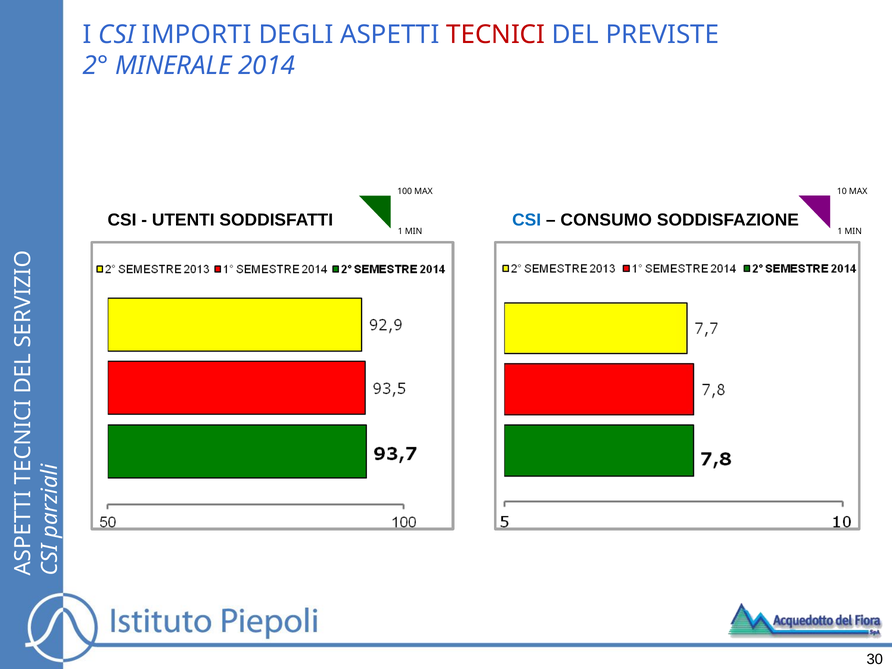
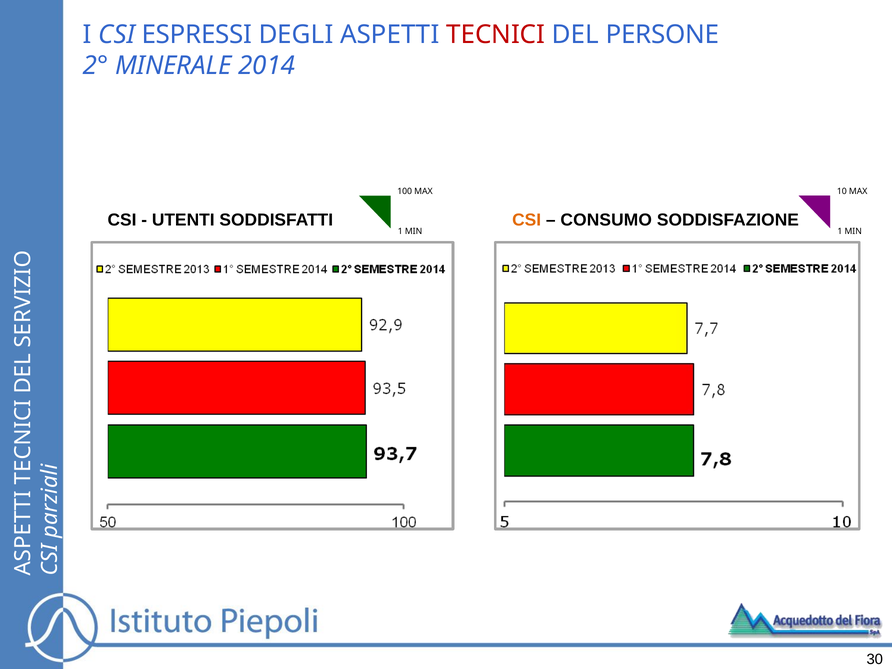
IMPORTI: IMPORTI -> ESPRESSI (197, 35)
PREVISTE: PREVISTE -> PERSONE (663, 35)
CSI colour: blue -> orange (527, 220)
